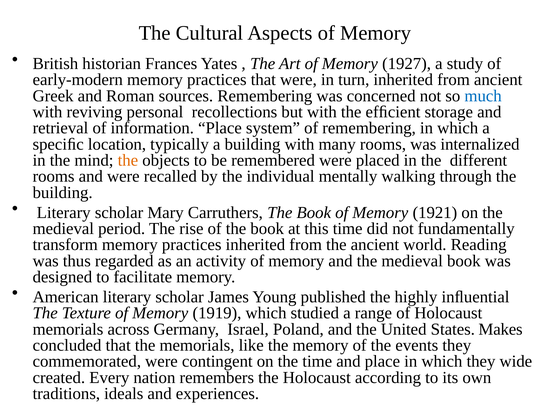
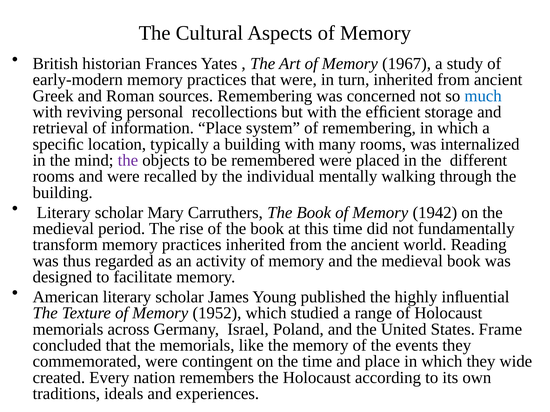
1927: 1927 -> 1967 (407, 64)
the colour: orange -> purple (128, 160)
1921: 1921 -> 1942 (435, 213)
1919: 1919 -> 1952 (217, 313)
Makes: Makes -> Frame (500, 330)
